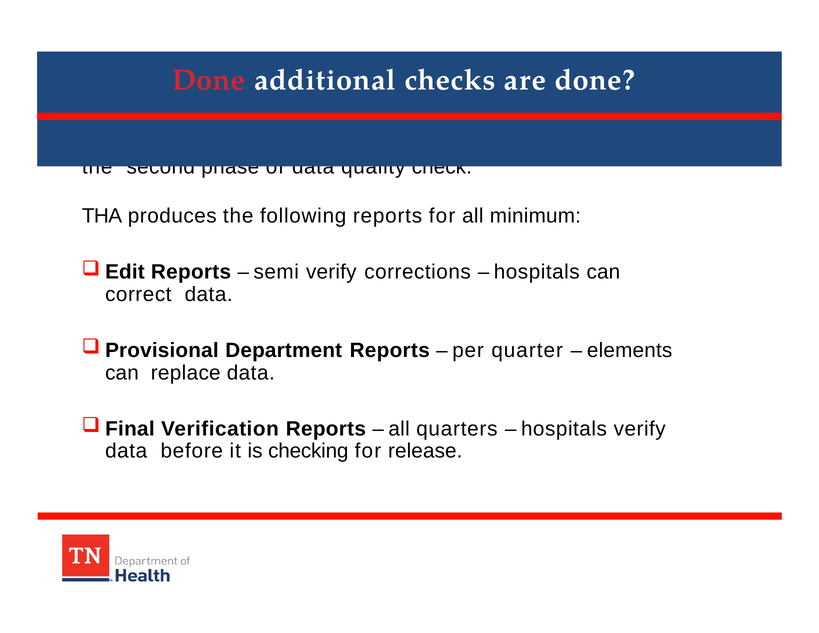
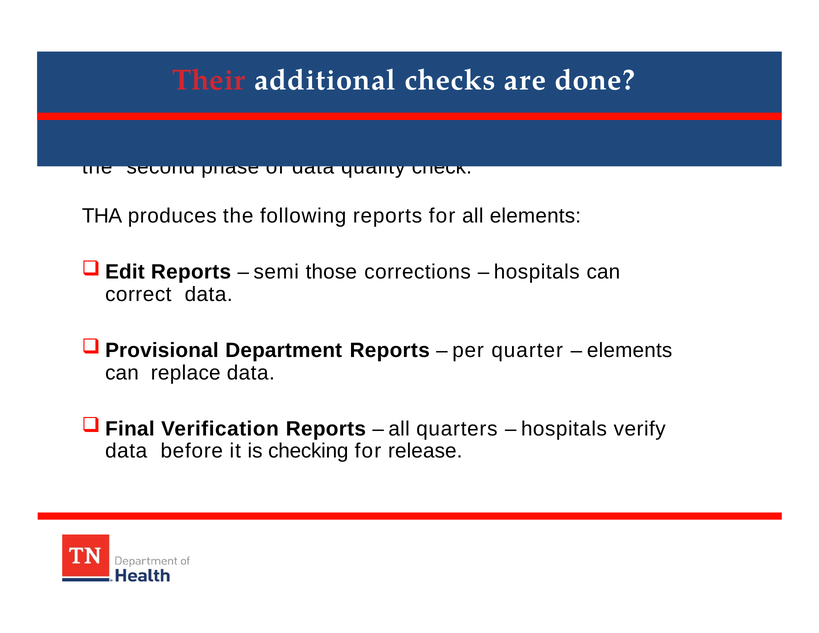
Done: Done -> Their (209, 80)
all minimum: minimum -> elements (535, 216)
semi verify: verify -> those (331, 272)
